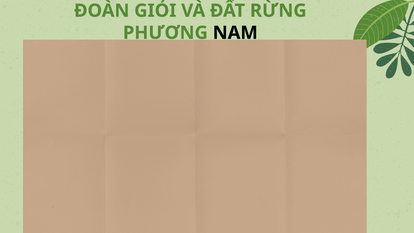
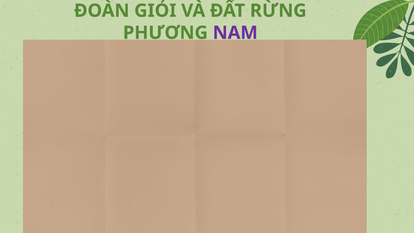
NAM colour: black -> purple (235, 33)
